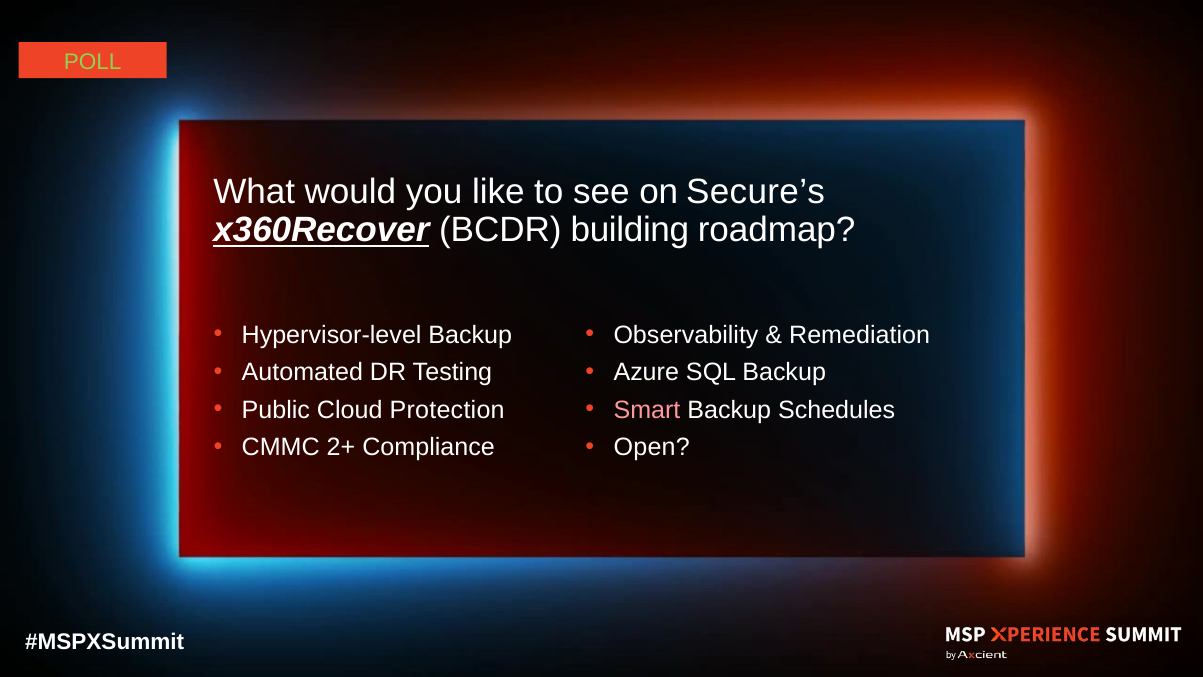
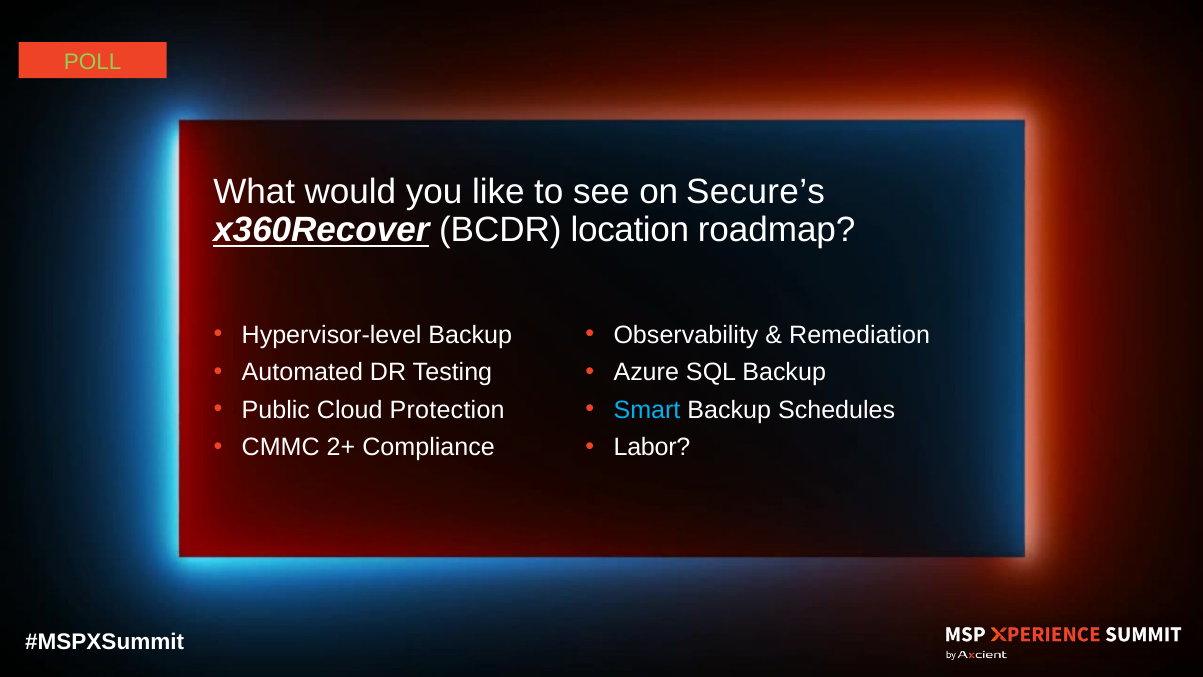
building: building -> location (630, 230)
Smart colour: pink -> light blue (647, 410)
Open: Open -> Labor (652, 447)
